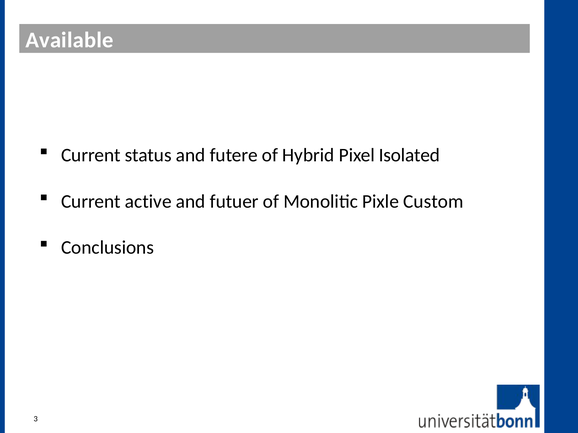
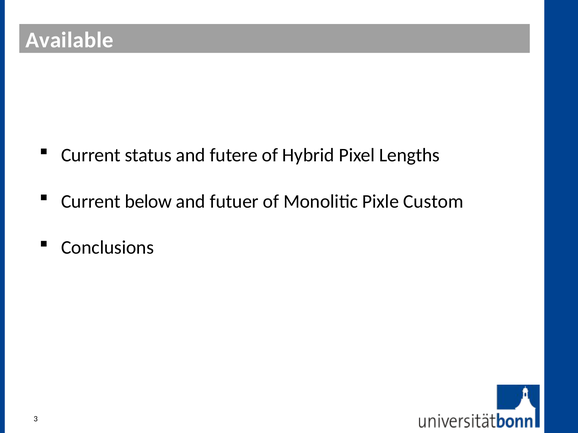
Isolated: Isolated -> Lengths (409, 155)
active: active -> below (148, 202)
